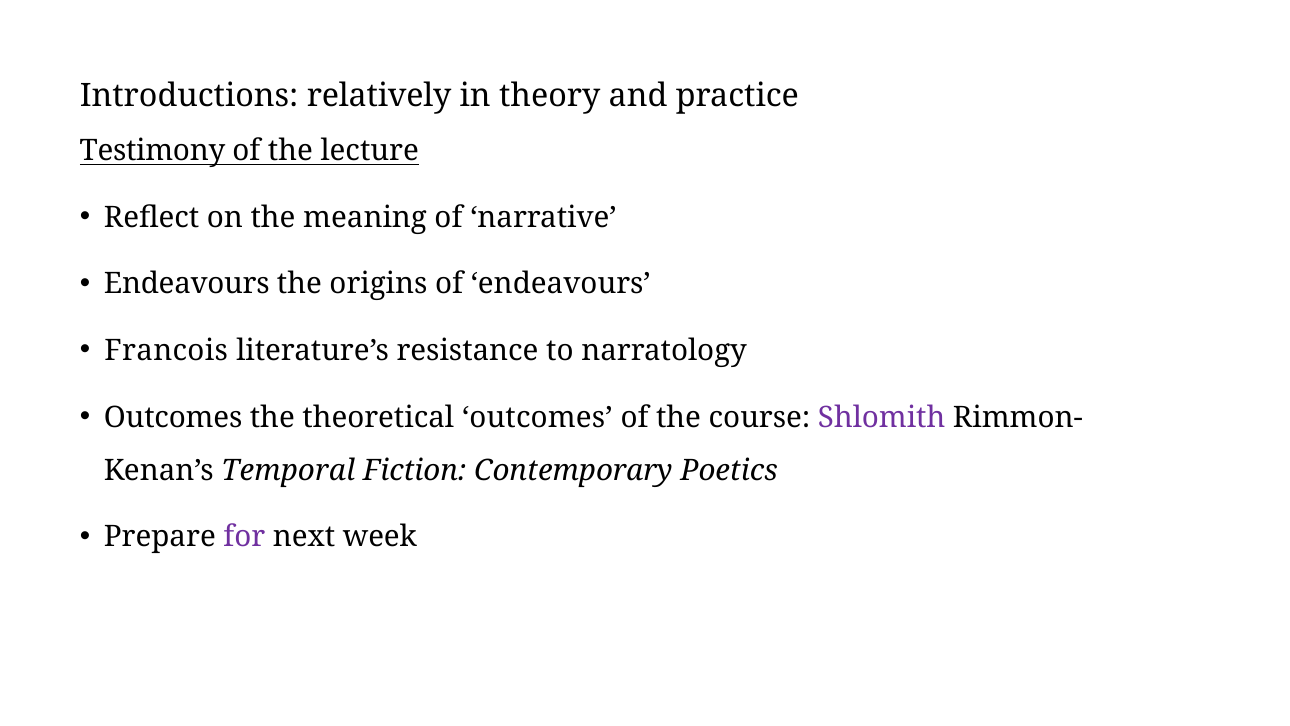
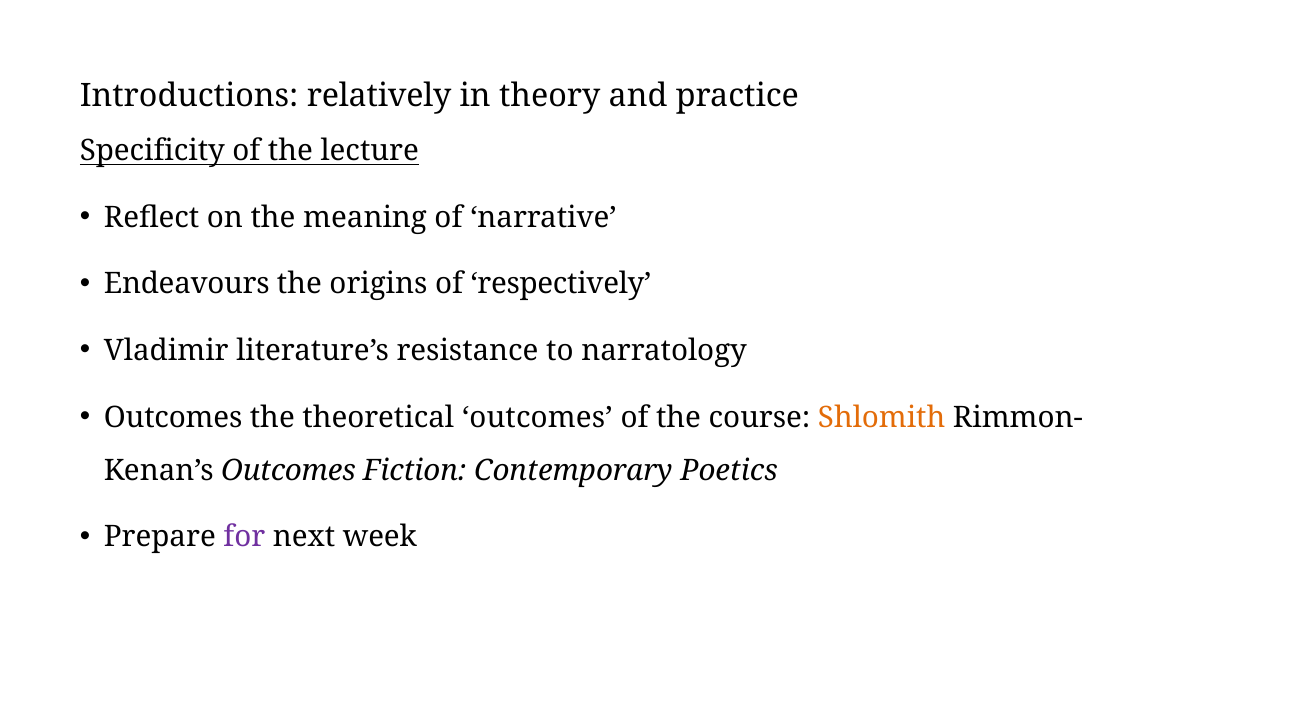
Testimony: Testimony -> Specificity (152, 151)
of endeavours: endeavours -> respectively (561, 284)
Francois: Francois -> Vladimir (166, 351)
Shlomith colour: purple -> orange (882, 417)
Temporal: Temporal -> Outcomes (288, 470)
